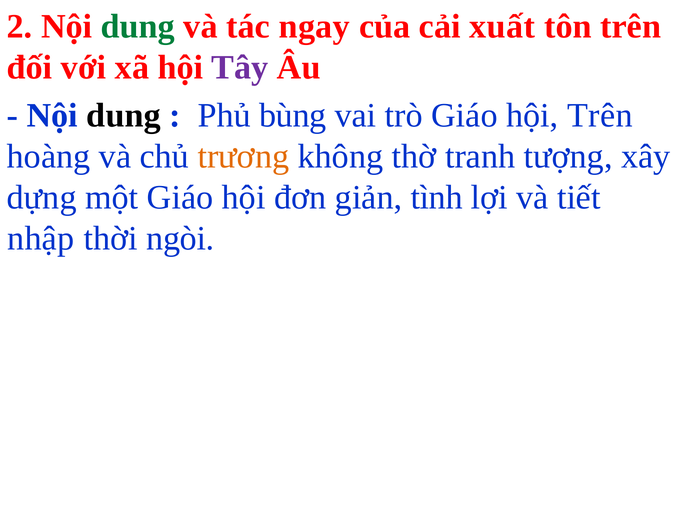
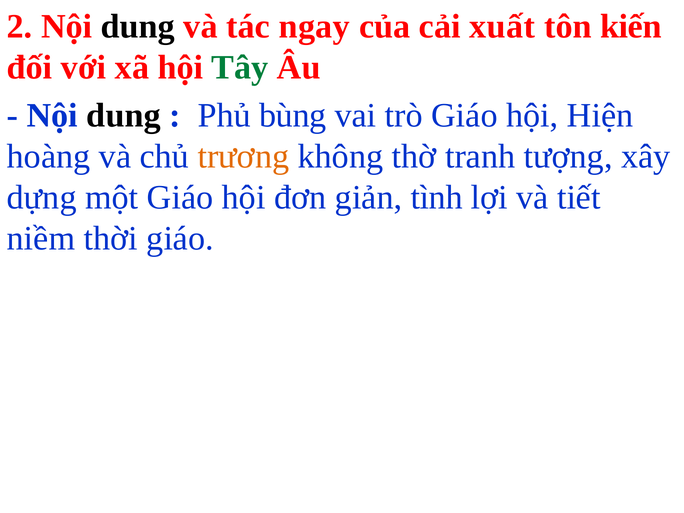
dung colour: green -> black (138, 26)
tôn trên: trên -> kiến (631, 26)
Tây colour: purple -> green (240, 67)
hội Trên: Trên -> Hiện (600, 115)
nhập: nhập -> niềm (41, 238)
thời ngòi: ngòi -> giáo (180, 238)
